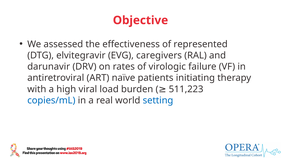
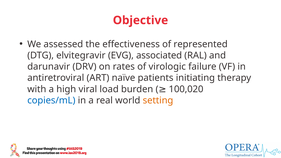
caregivers: caregivers -> associated (159, 55)
511,223: 511,223 -> 100,020 (186, 89)
setting colour: blue -> orange (158, 100)
